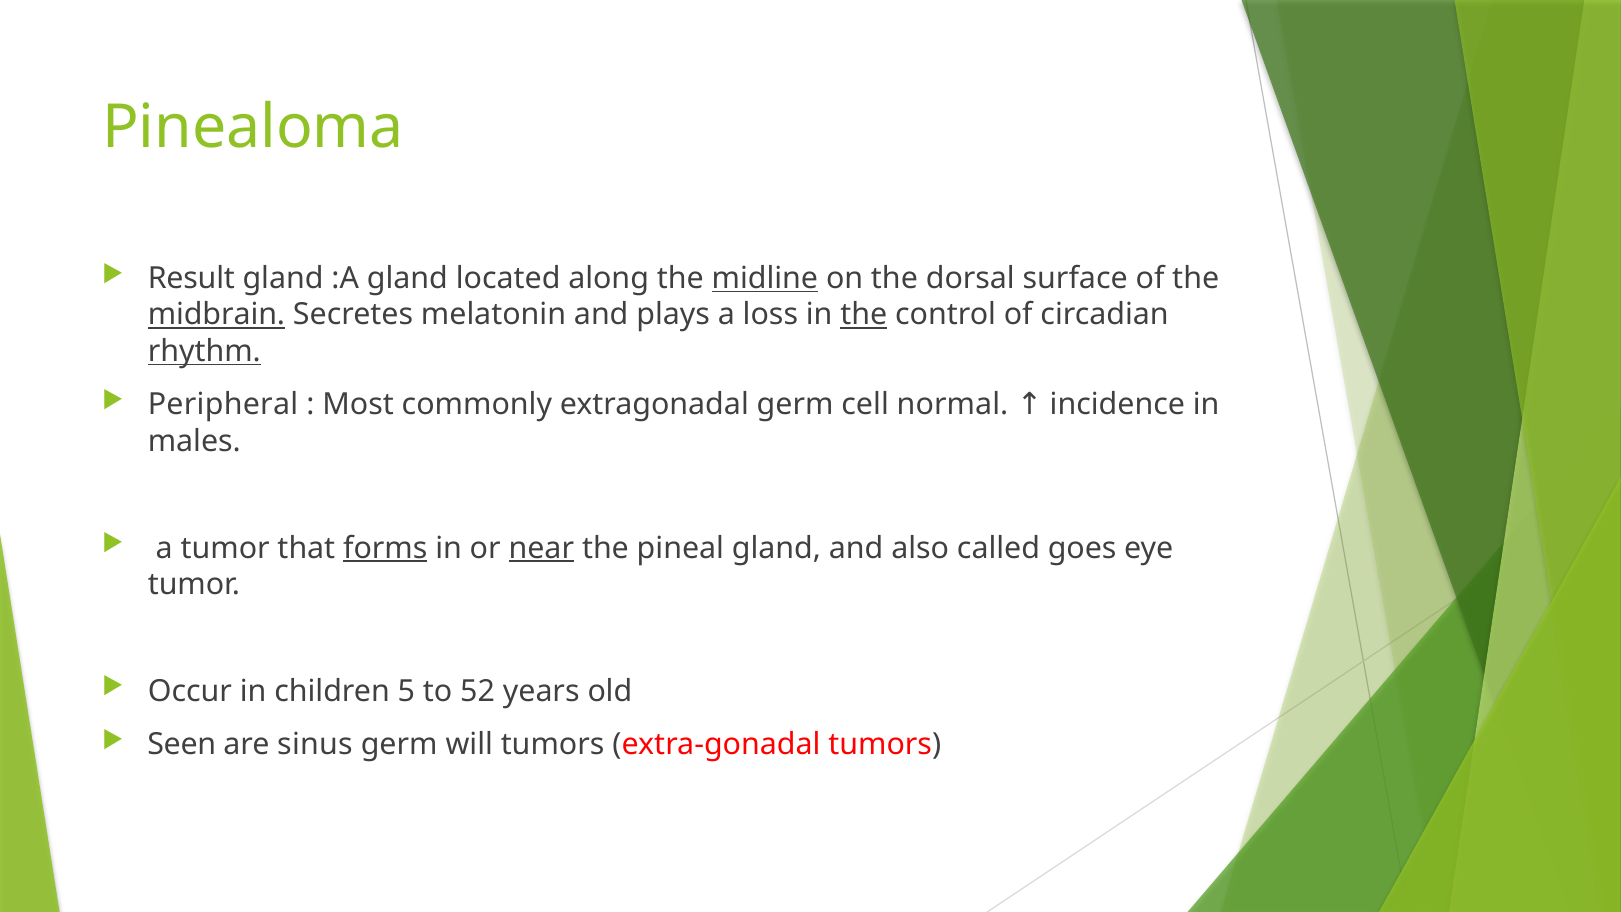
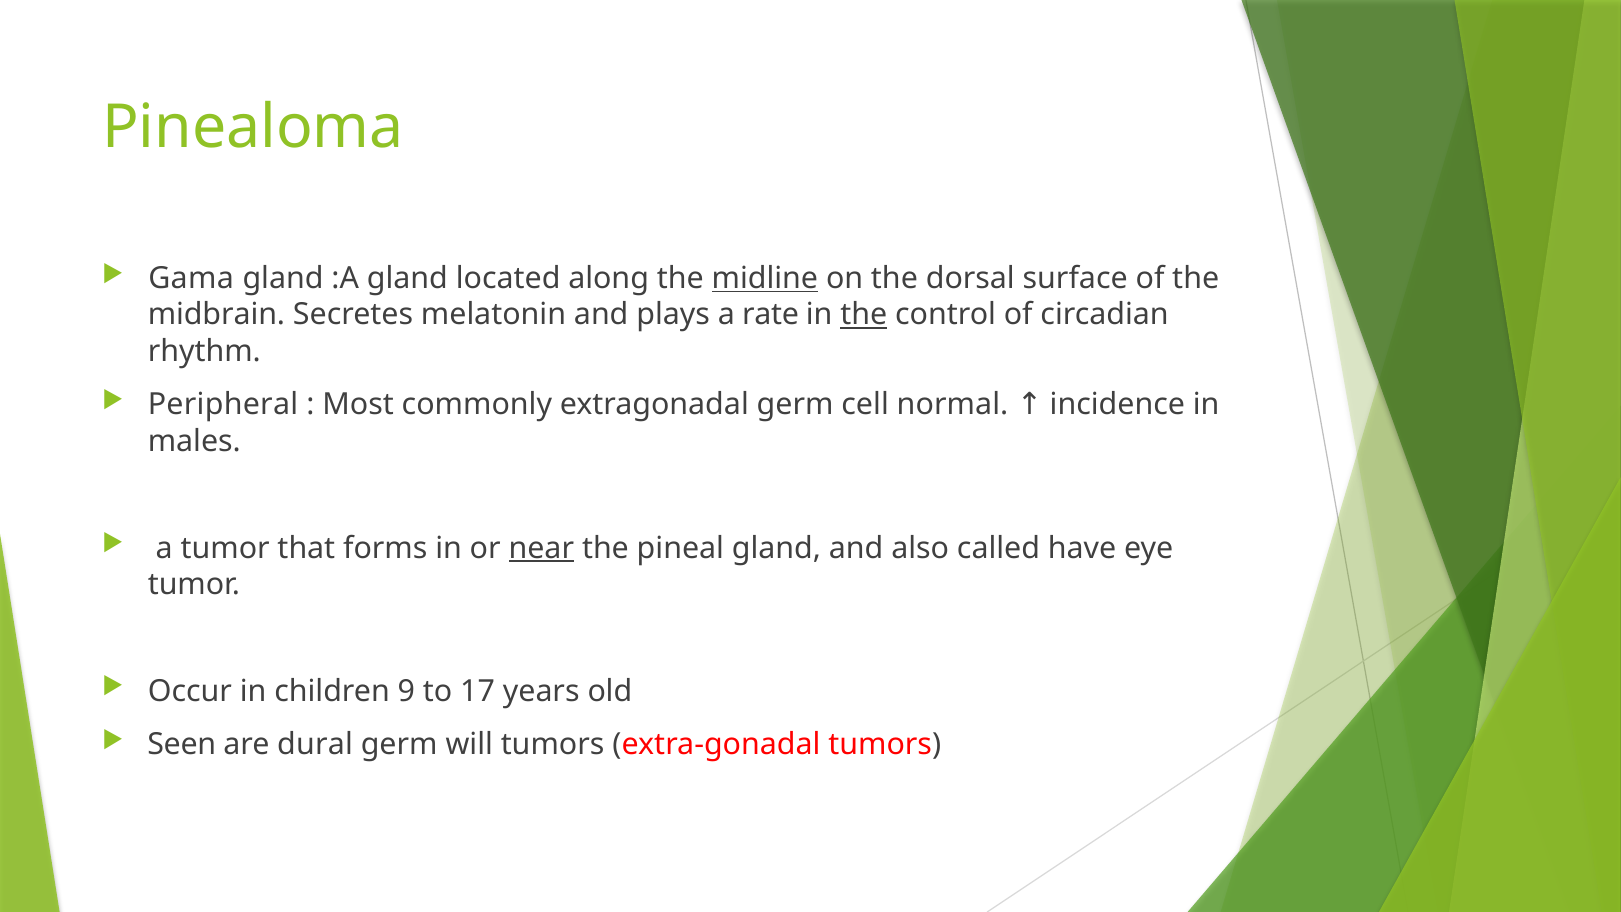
Result: Result -> Gama (191, 278)
midbrain underline: present -> none (216, 315)
loss: loss -> rate (771, 315)
rhythm underline: present -> none (204, 351)
forms underline: present -> none (385, 548)
goes: goes -> have (1082, 548)
5: 5 -> 9 (406, 691)
52: 52 -> 17 (478, 691)
sinus: sinus -> dural (315, 744)
